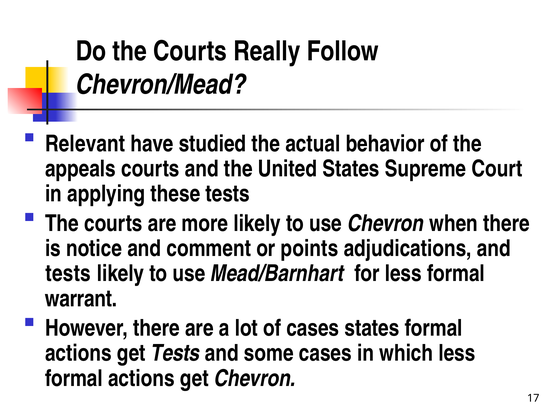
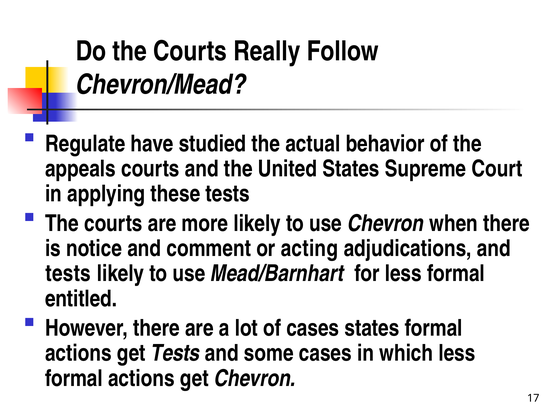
Relevant: Relevant -> Regulate (85, 144)
points: points -> acting (309, 248)
warrant: warrant -> entitled (81, 298)
